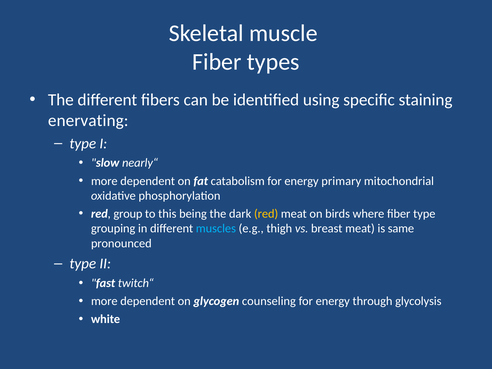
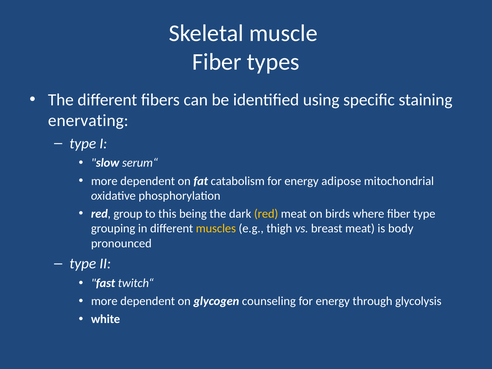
nearly“: nearly“ -> serum“ (140, 163)
primary: primary -> adipose (341, 181)
muscles colour: light blue -> yellow (216, 229)
same: same -> body (401, 229)
